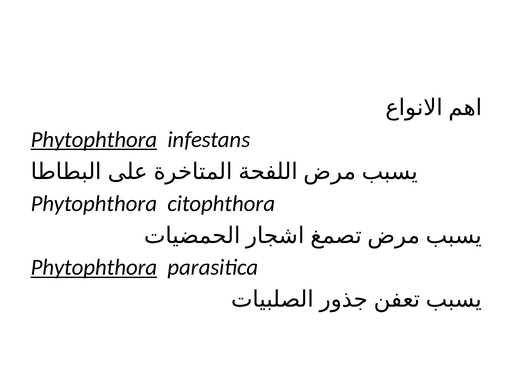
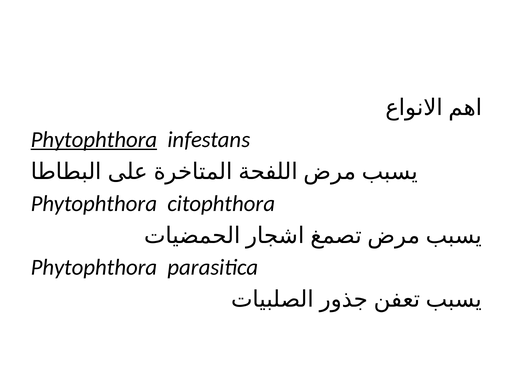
Phytophthora underline: present -> none (94, 267)
